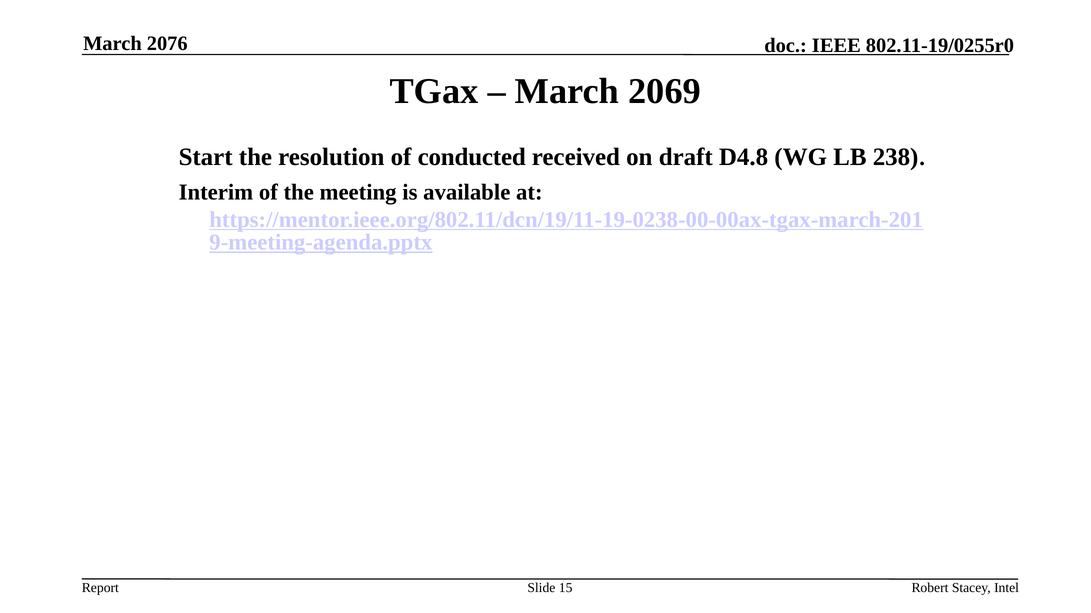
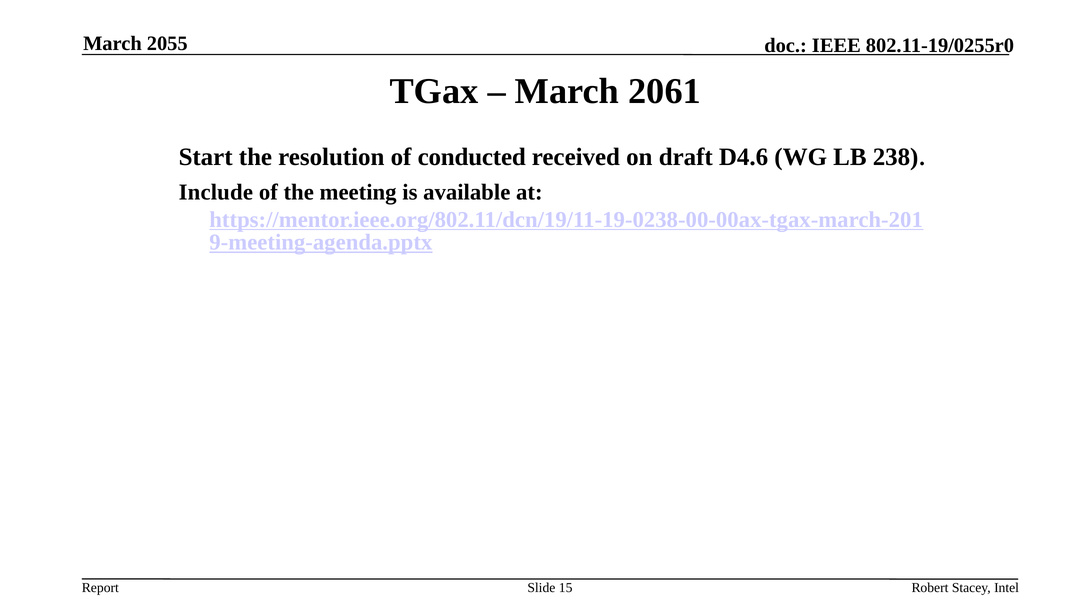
2076: 2076 -> 2055 (167, 43)
2069: 2069 -> 2061 (665, 91)
D4.8: D4.8 -> D4.6 (744, 157)
Interim: Interim -> Include (216, 193)
